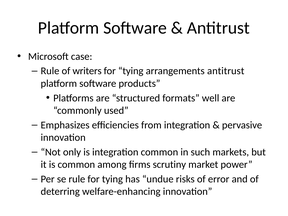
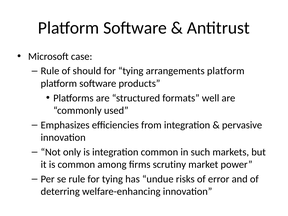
writers: writers -> should (87, 71)
arrangements antitrust: antitrust -> platform (226, 71)
